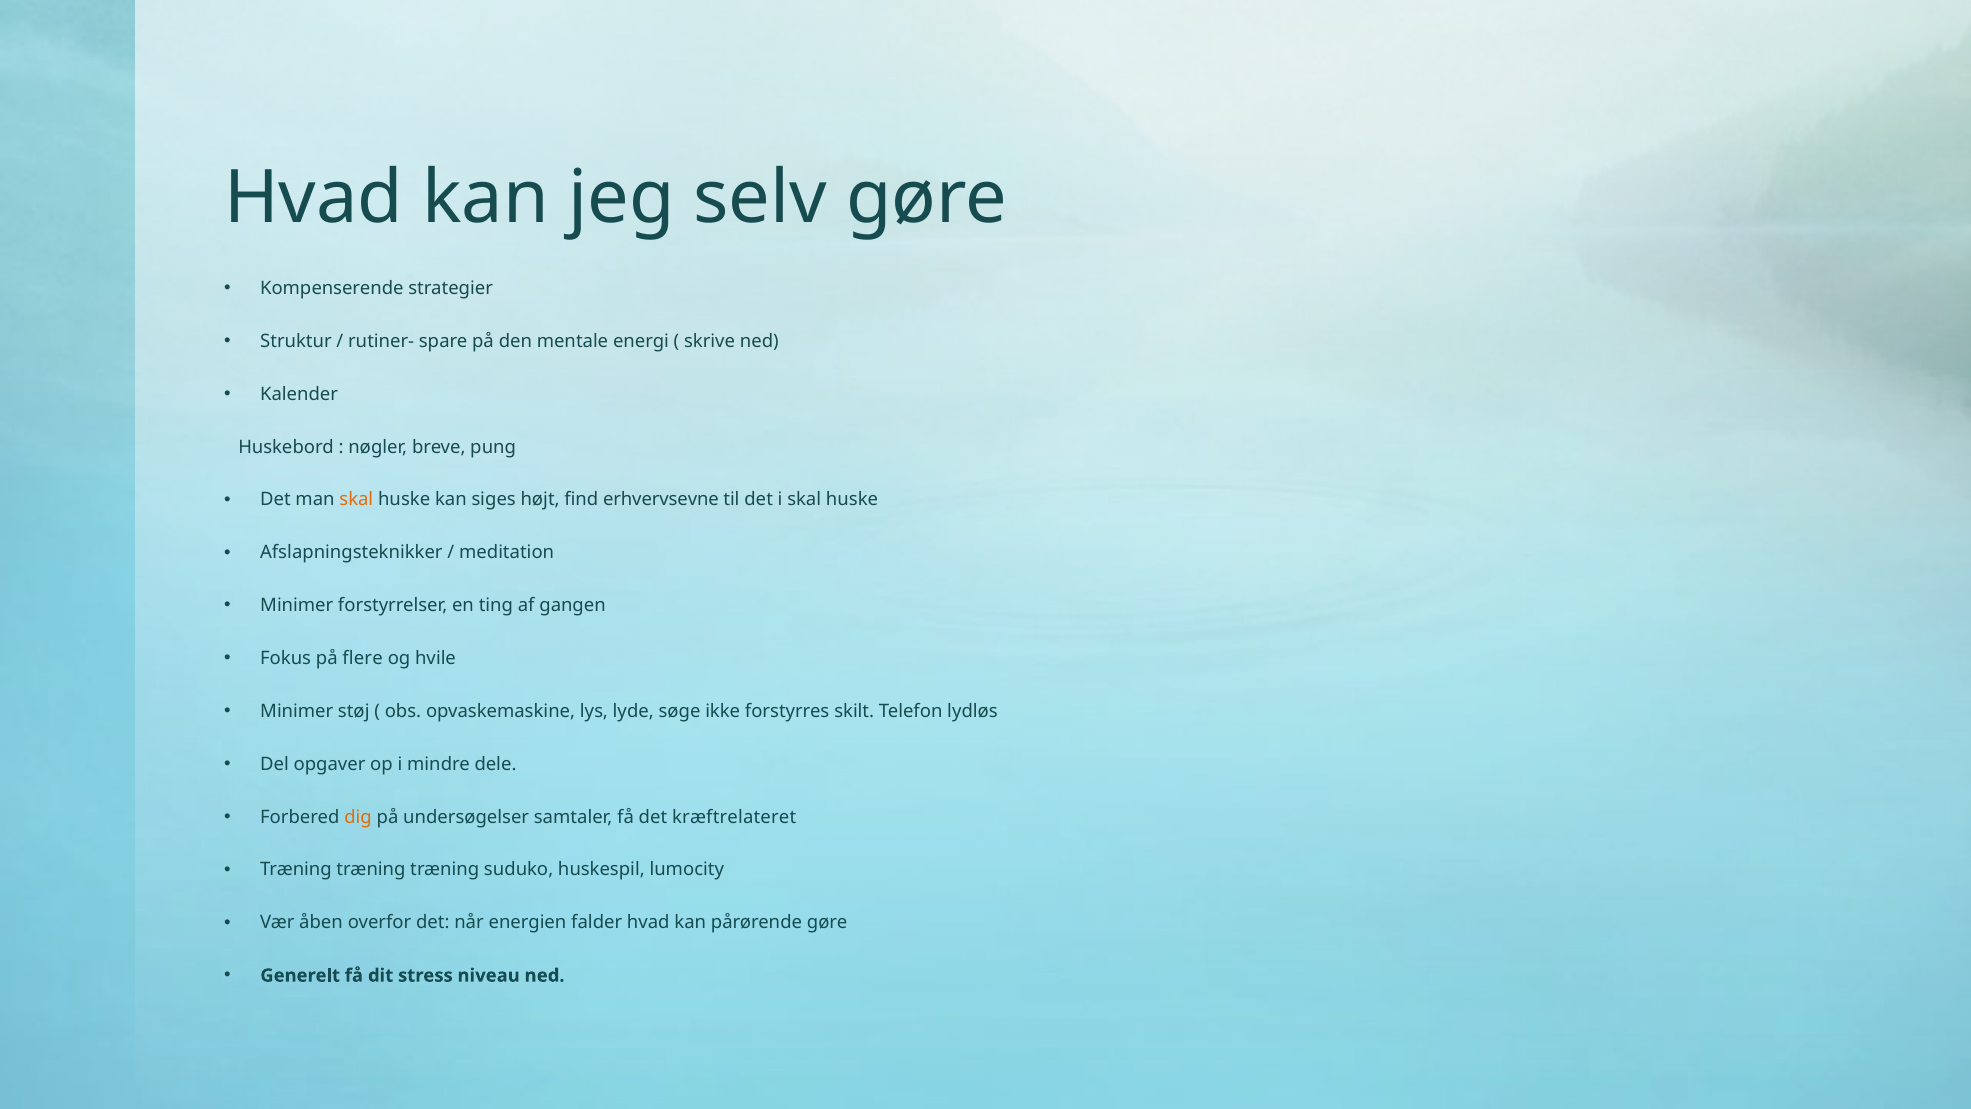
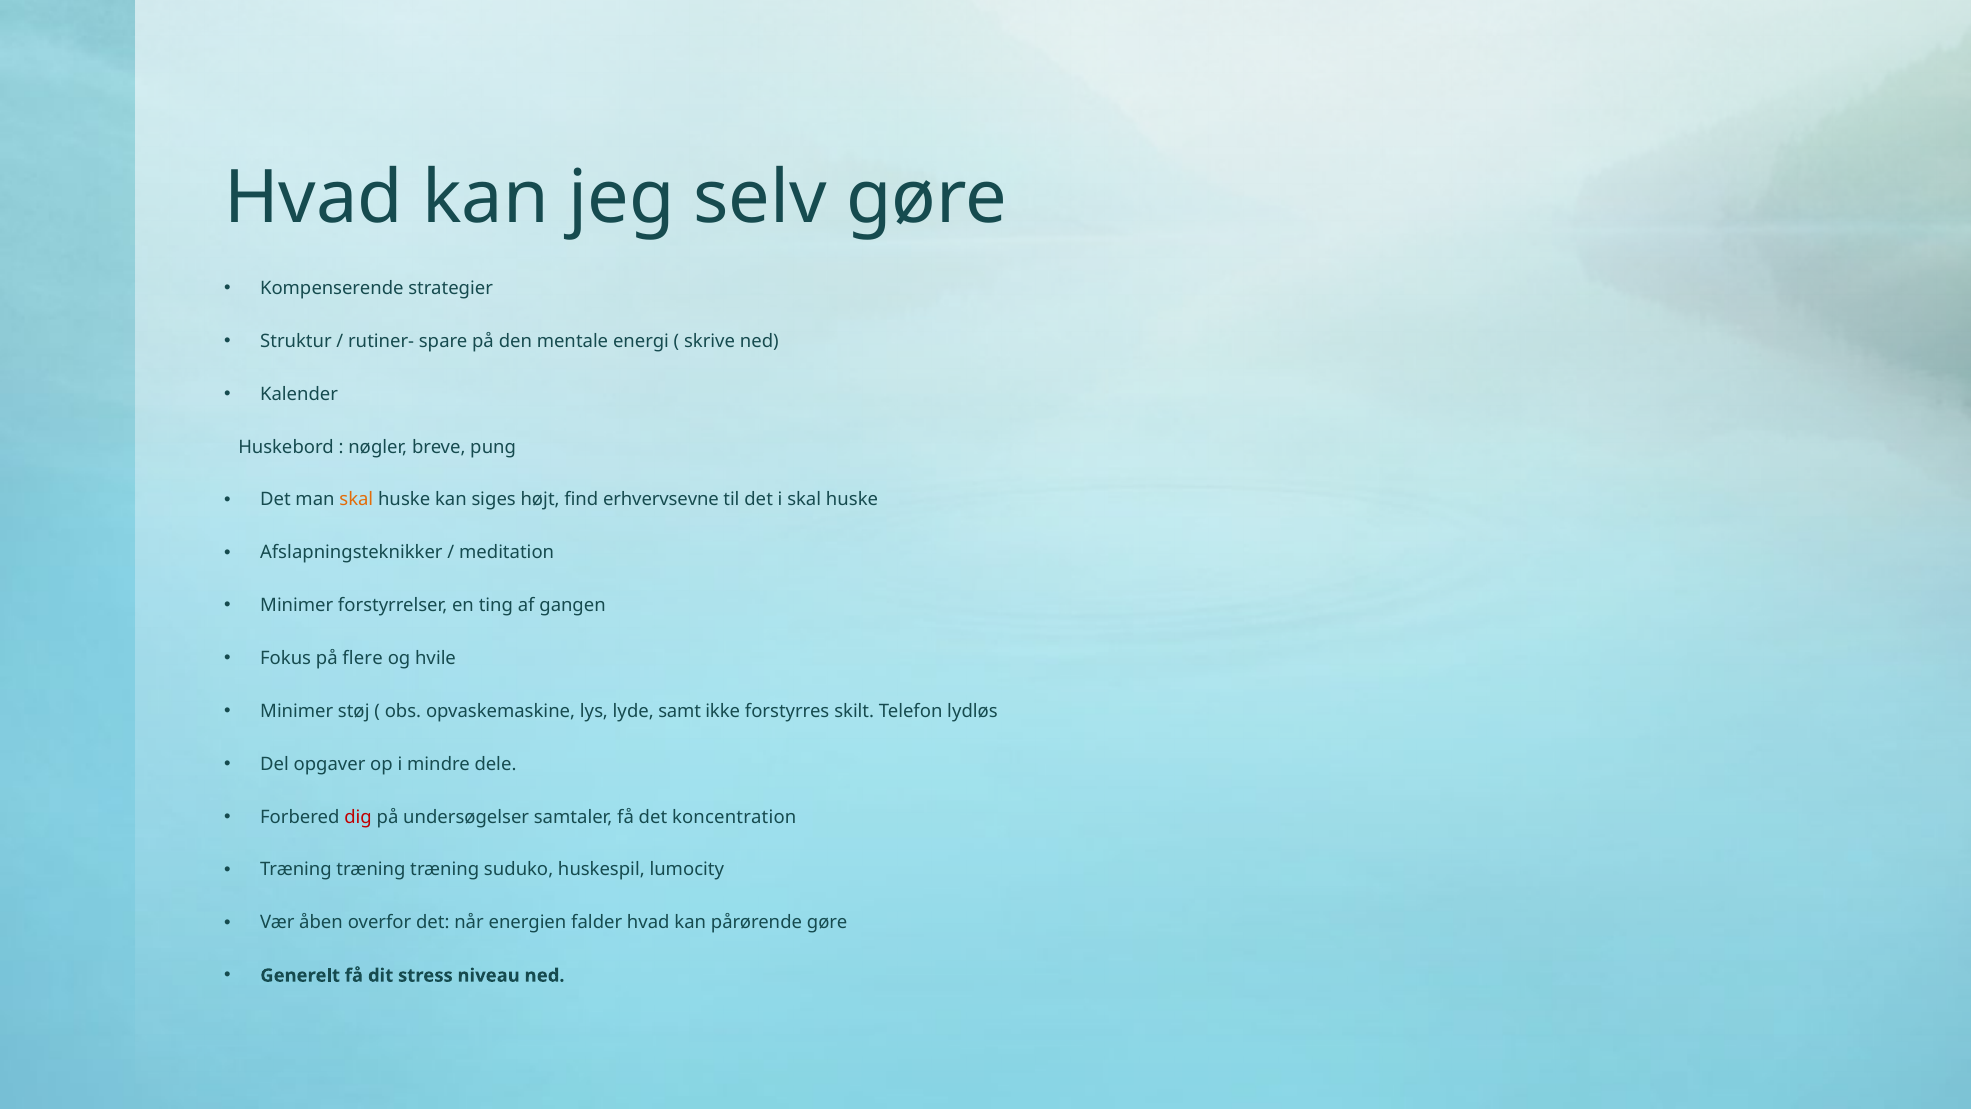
søge: søge -> samt (680, 711)
dig colour: orange -> red (358, 817)
kræftrelateret: kræftrelateret -> koncentration (734, 817)
